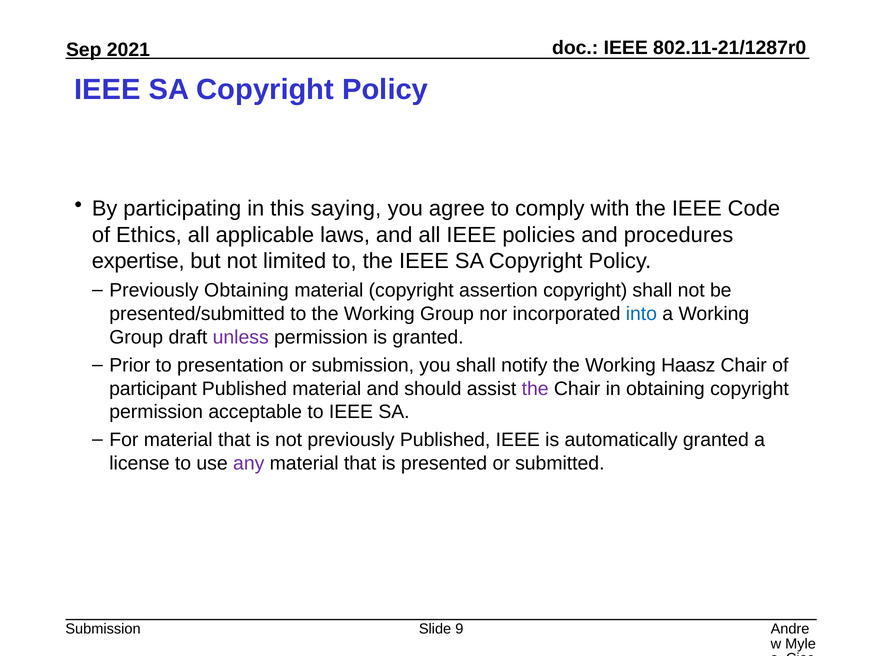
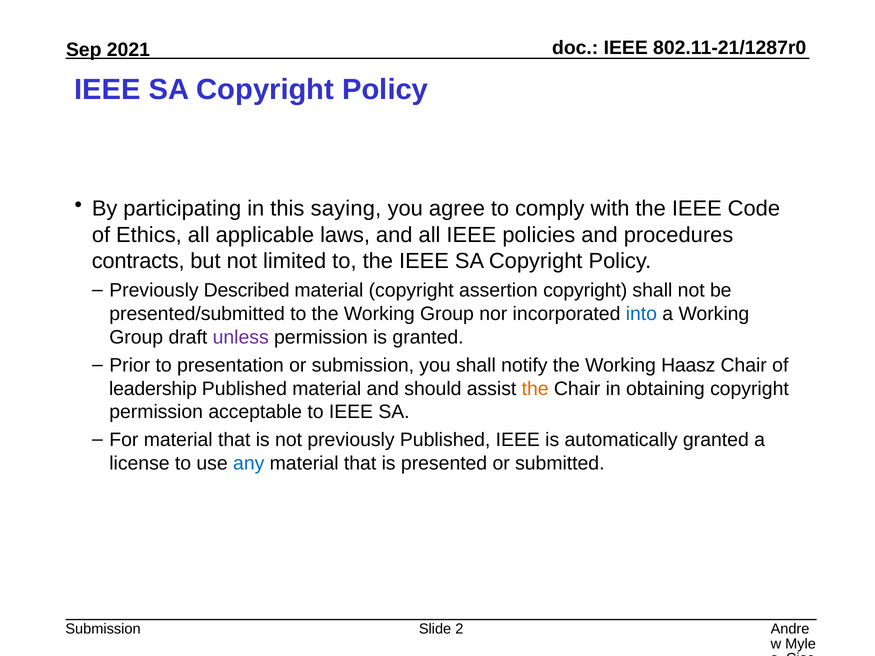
expertise: expertise -> contracts (138, 261)
Previously Obtaining: Obtaining -> Described (247, 291)
participant: participant -> leadership (153, 389)
the colour: purple -> orange (535, 389)
any colour: purple -> blue (249, 464)
9: 9 -> 2 (459, 629)
